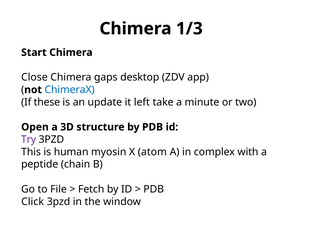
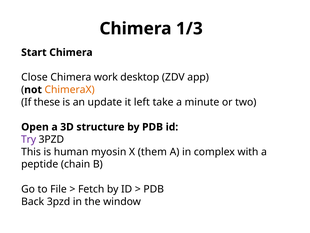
gaps: gaps -> work (106, 77)
ChimeraX colour: blue -> orange (70, 90)
atom: atom -> them (152, 152)
Click: Click -> Back (33, 201)
